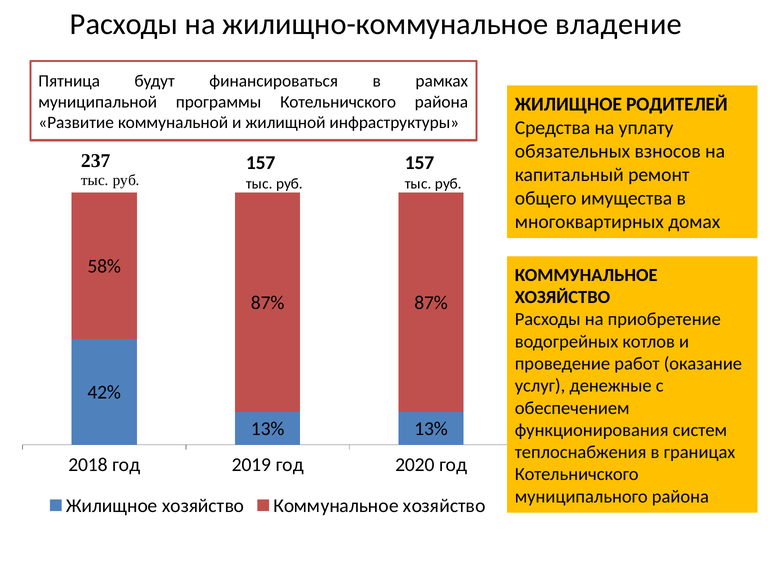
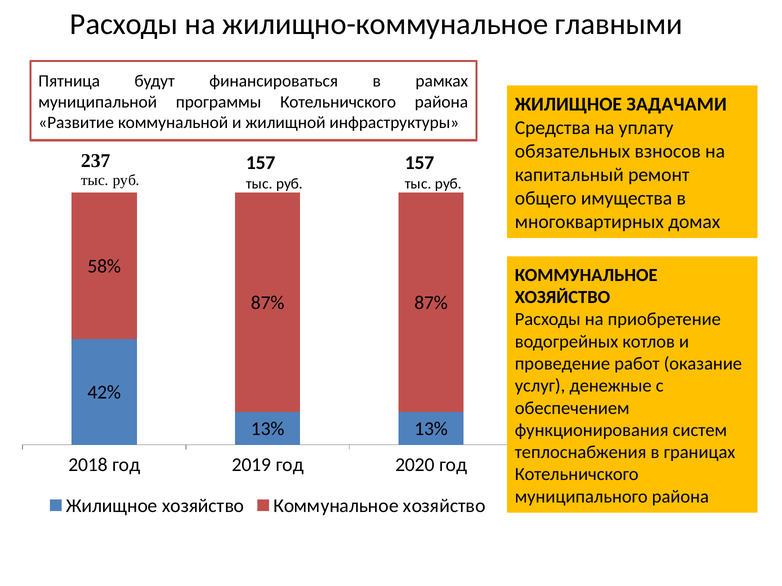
владение: владение -> главными (619, 24)
РОДИТЕЛЕЙ: РОДИТЕЛЕЙ -> ЗАДАЧАМИ (677, 105)
